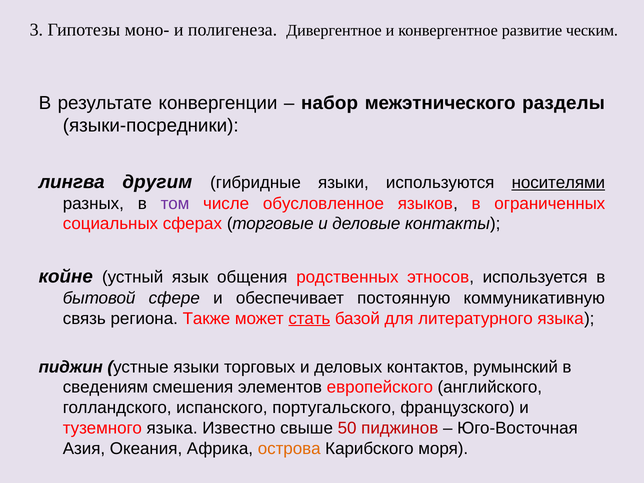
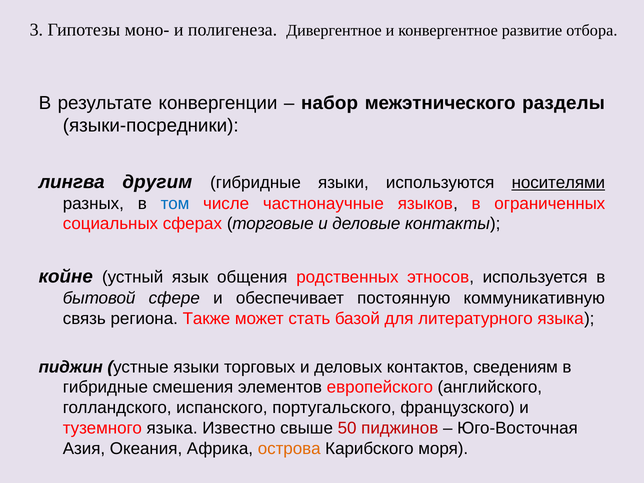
ческим: ческим -> отбора (592, 30)
том colour: purple -> blue (175, 203)
обусловленное: обусловленное -> частнонаучные (323, 203)
стать underline: present -> none (309, 318)
румынский: румынский -> сведениям (516, 367)
сведениям: сведениям -> гибридные (105, 387)
